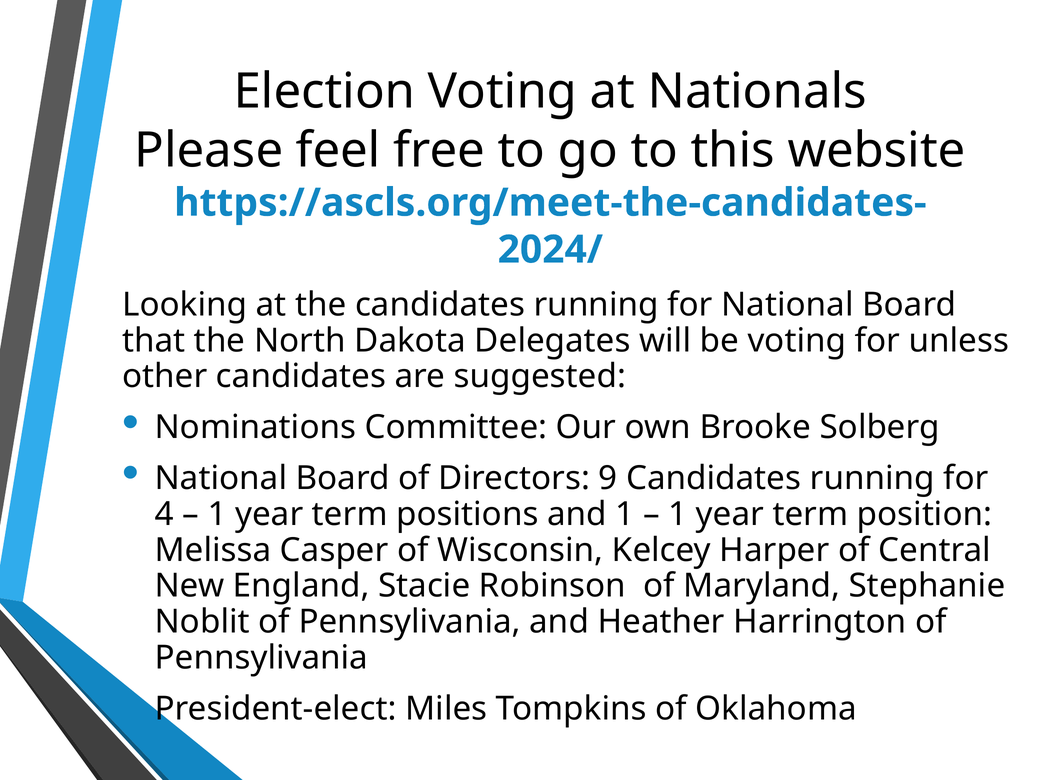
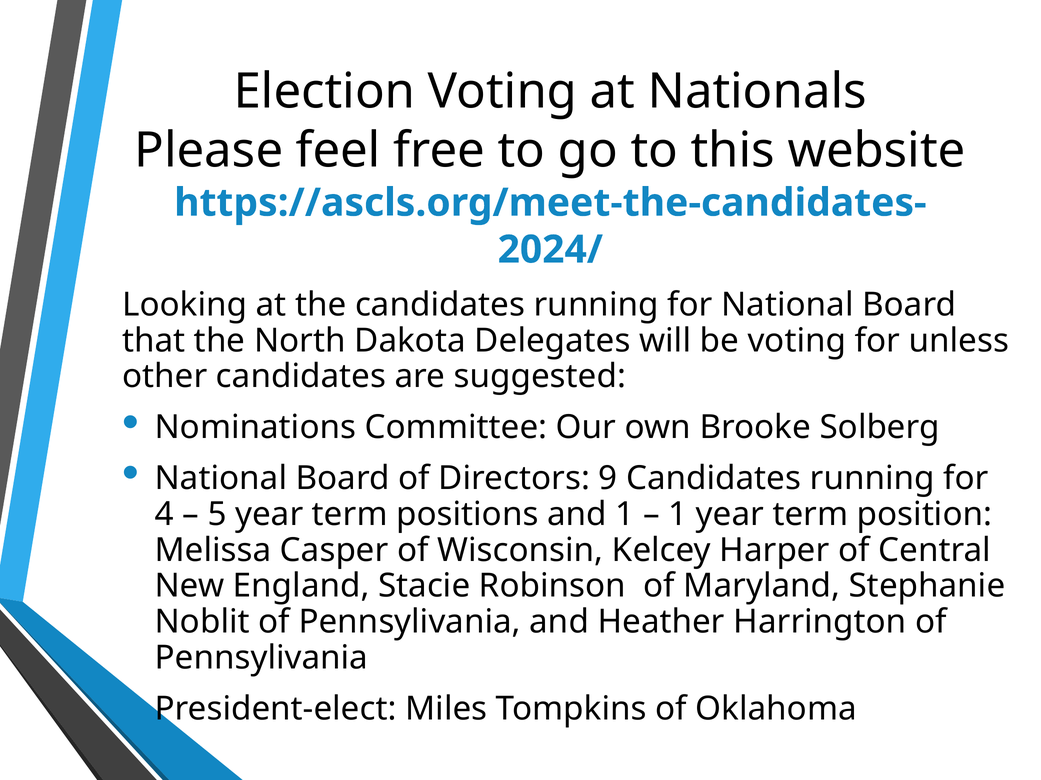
1: 1 -> 5 (217, 515)
